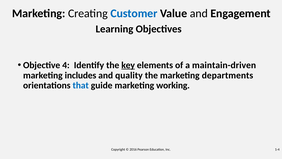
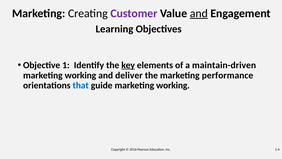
Customer colour: blue -> purple (134, 13)
and underline: none -> present (199, 13)
4: 4 -> 1 (66, 65)
includes: includes -> working (80, 75)
quality: quality -> deliver (129, 75)
departments: departments -> performance (227, 75)
